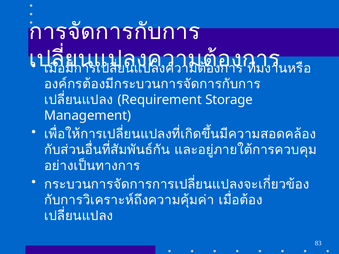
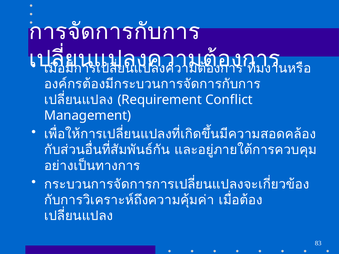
Storage: Storage -> Conflict (229, 100)
